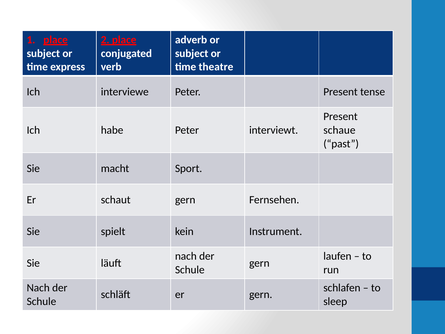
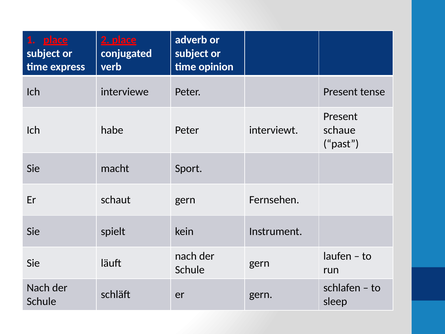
theatre: theatre -> opinion (216, 67)
